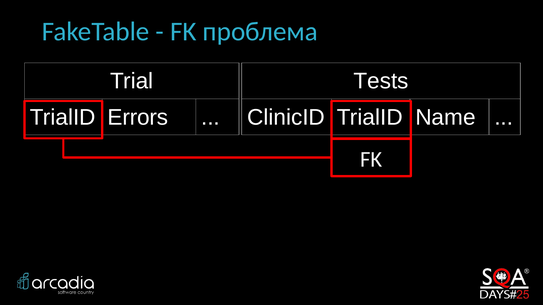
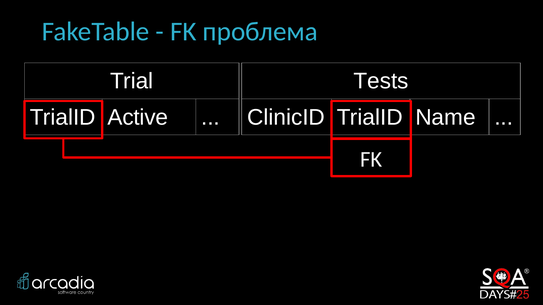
Errors: Errors -> Active (138, 117)
